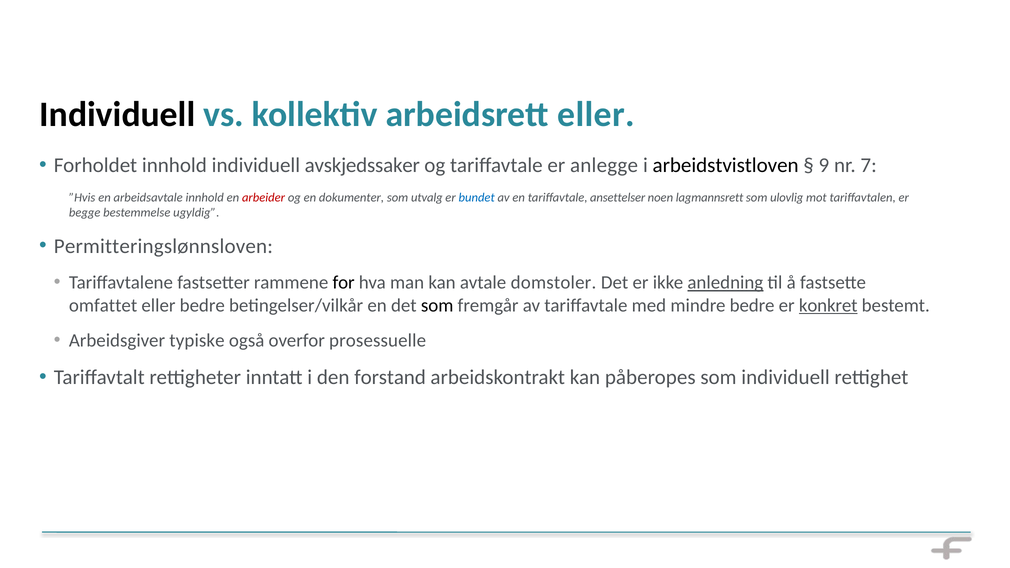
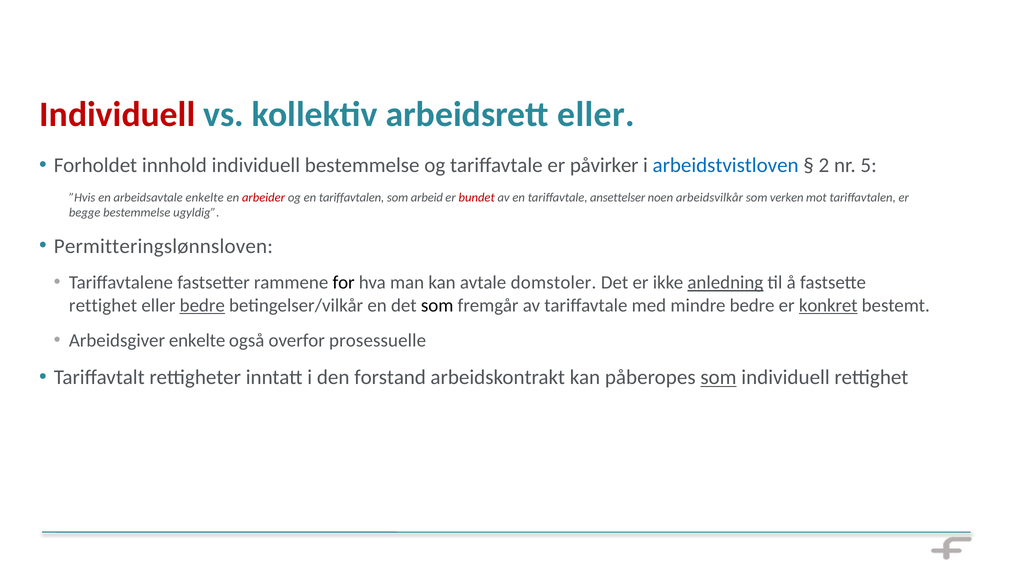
Individuell colour: black -> red (117, 114)
individuell avskjedssaker: avskjedssaker -> bestemmelse (362, 165)
anlegge: anlegge -> påvirker (604, 165)
arbeidstvistloven colour: black -> blue (726, 165)
9: 9 -> 2 (824, 165)
7: 7 -> 5 (869, 165)
arbeidsavtale innhold: innhold -> enkelte (205, 198)
en dokumenter: dokumenter -> tariffavtalen (352, 198)
utvalg: utvalg -> arbeid (427, 198)
bundet colour: blue -> red (477, 198)
lagmannsrett: lagmannsrett -> arbeidsvilkår (709, 198)
ulovlig: ulovlig -> verken (787, 198)
omfattet: omfattet -> rettighet (103, 305)
bedre underline: none -> present (202, 305)
Arbeidsgiver typiske: typiske -> enkelte (197, 341)
som underline: none -> present (718, 378)
